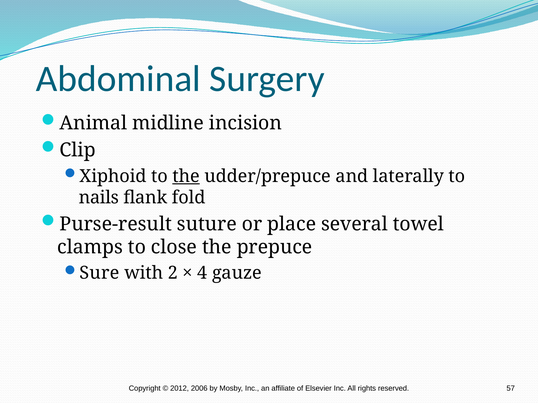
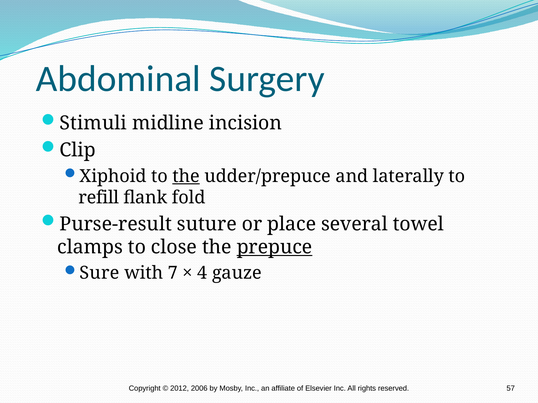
Animal: Animal -> Stimuli (93, 123)
nails: nails -> refill (99, 198)
prepuce underline: none -> present (275, 248)
2: 2 -> 7 (173, 273)
